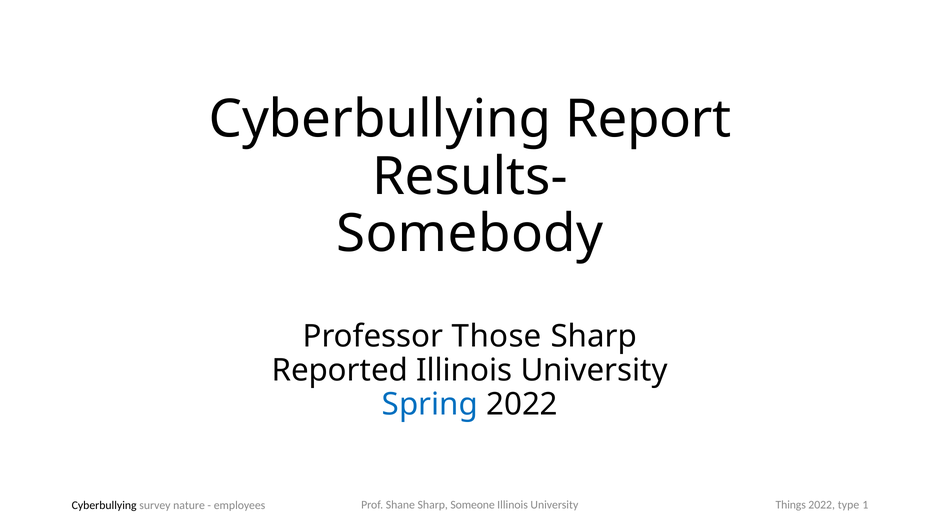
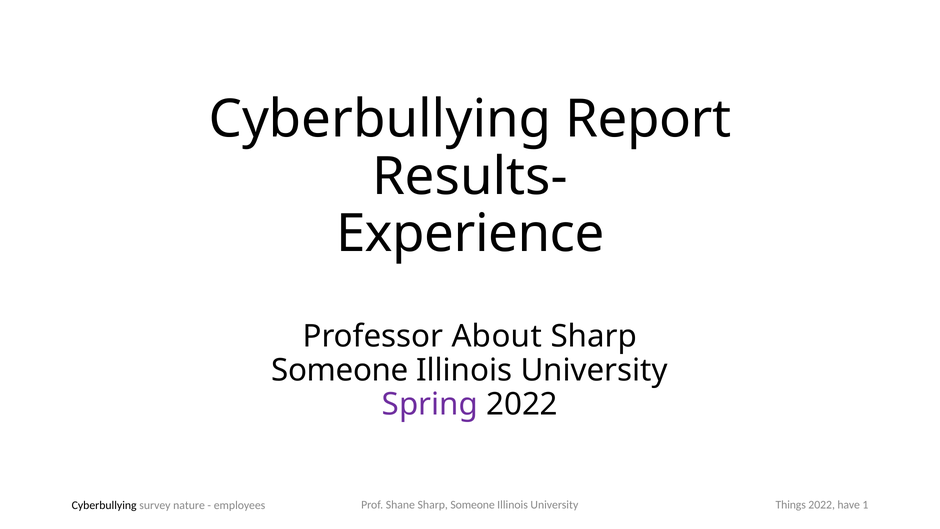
Somebody: Somebody -> Experience (470, 234)
Those: Those -> About (497, 336)
Reported: Reported -> Someone (340, 370)
Spring colour: blue -> purple (430, 404)
type: type -> have (849, 505)
